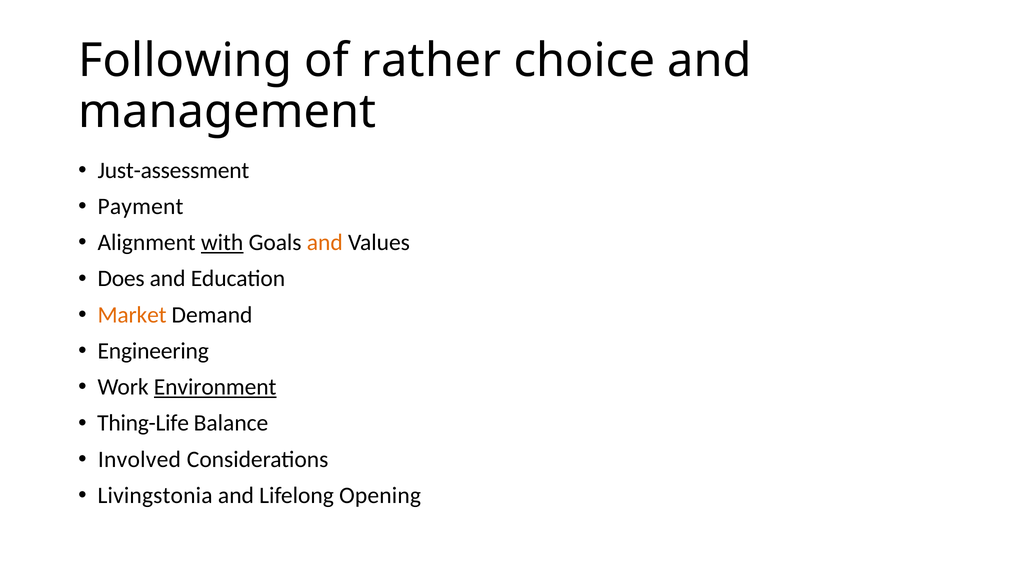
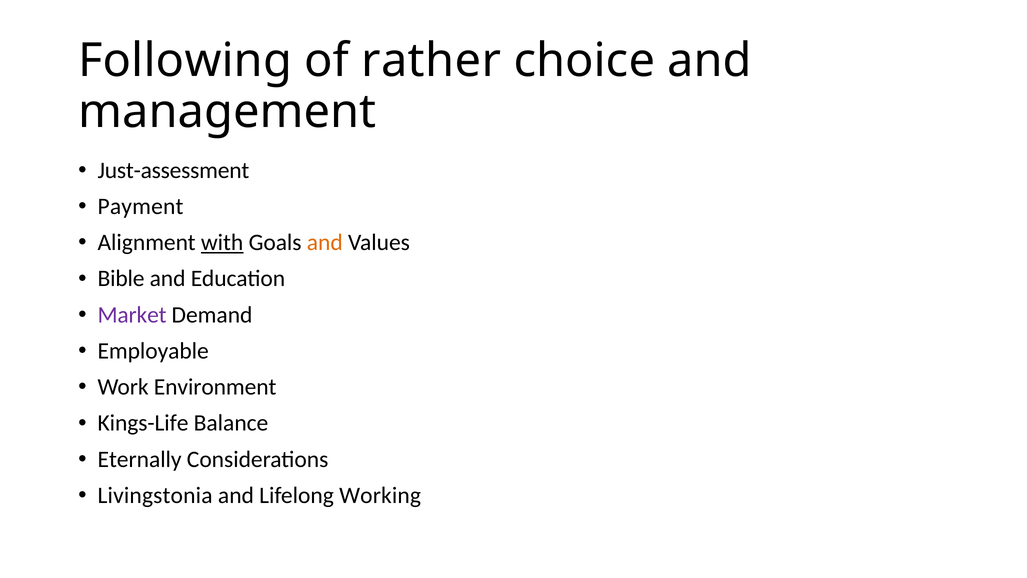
Does: Does -> Bible (121, 279)
Market colour: orange -> purple (132, 315)
Engineering: Engineering -> Employable (153, 351)
Environment underline: present -> none (215, 387)
Thing-Life: Thing-Life -> Kings-Life (143, 423)
Involved: Involved -> Eternally (140, 459)
Opening: Opening -> Working (380, 495)
